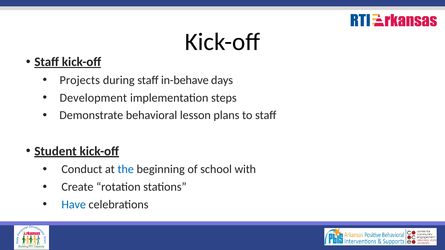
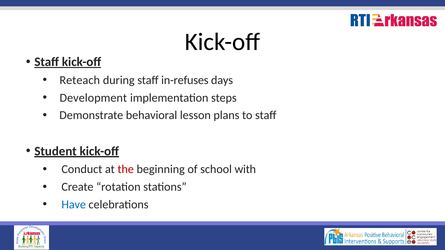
Projects: Projects -> Reteach (80, 80)
in-behave: in-behave -> in-refuses (185, 80)
the colour: blue -> red (126, 169)
